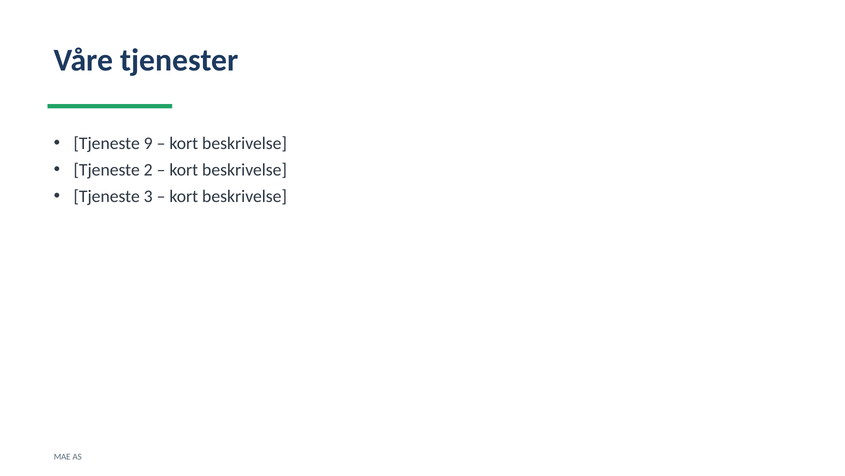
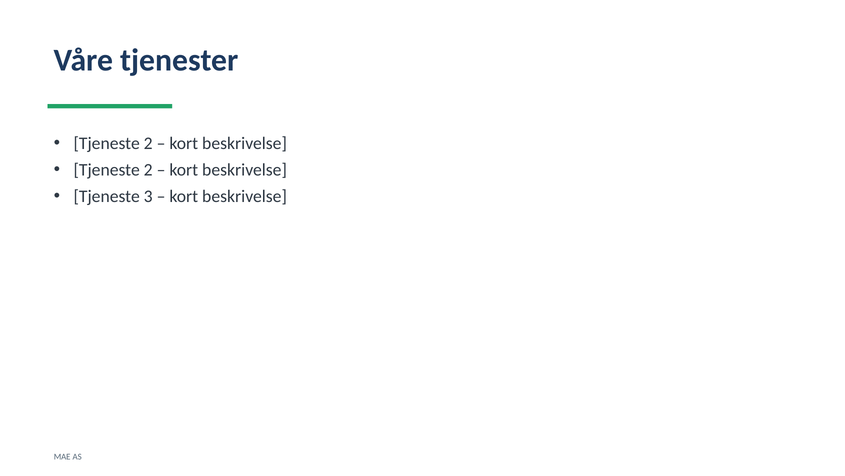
9: 9 -> 2 (148, 143)
